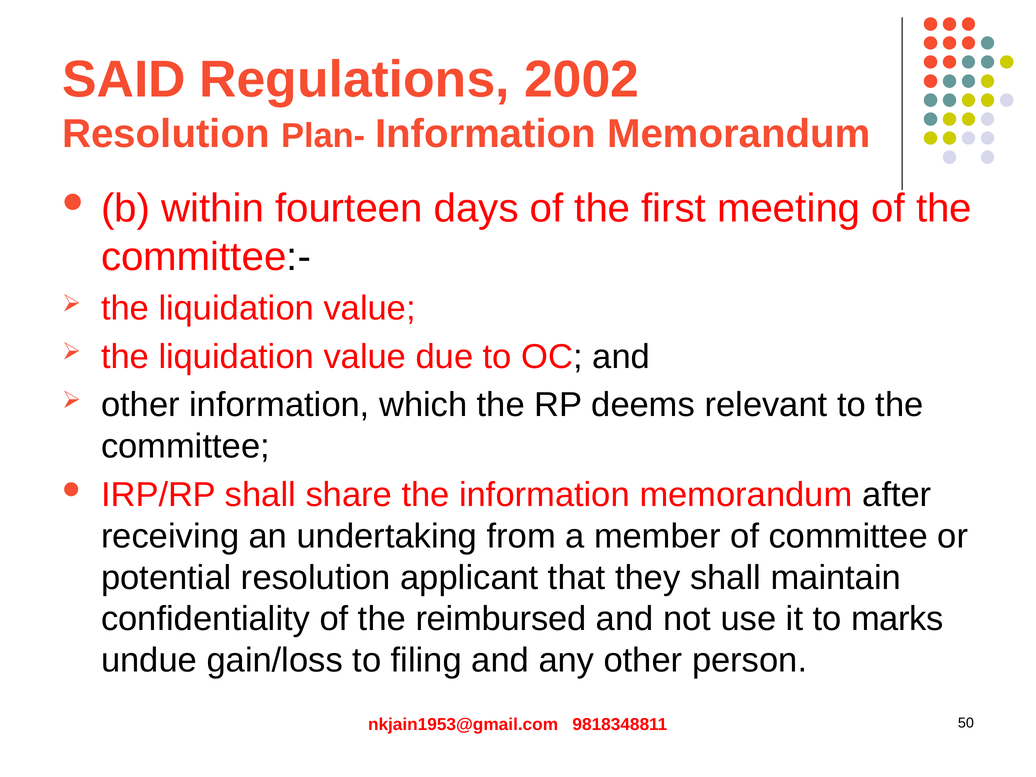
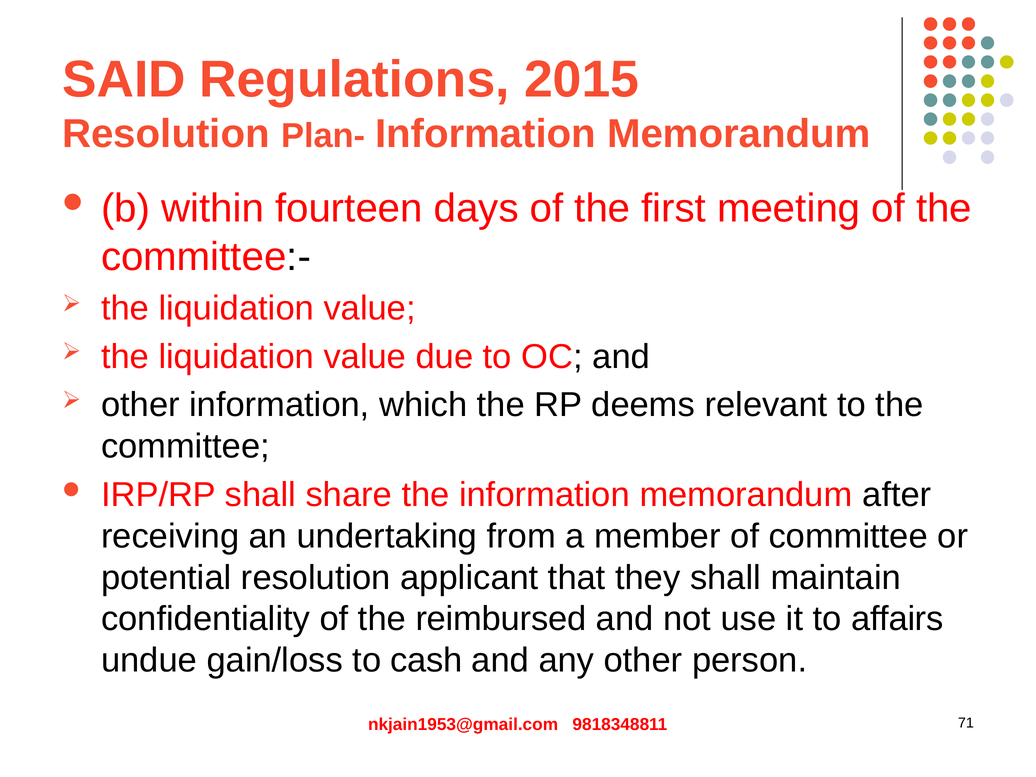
2002: 2002 -> 2015 (582, 80)
marks: marks -> affairs (897, 619)
filing: filing -> cash (426, 661)
50: 50 -> 71 (966, 723)
